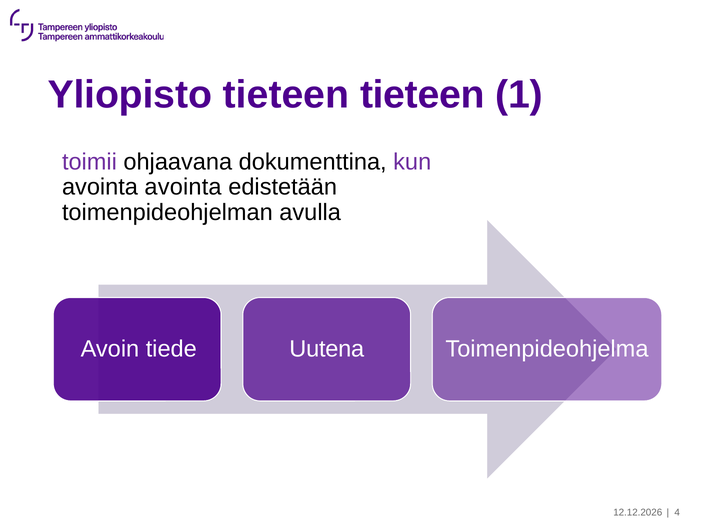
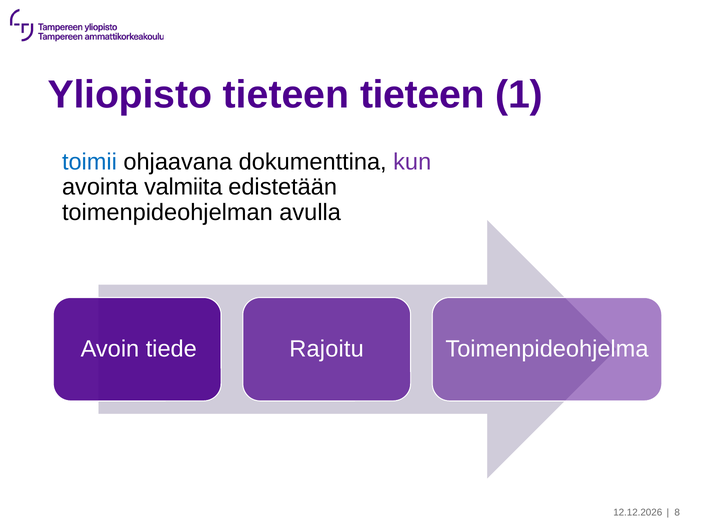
toimii colour: purple -> blue (89, 162)
avointa avointa: avointa -> valmiita (183, 187)
Uutena: Uutena -> Rajoitu (327, 349)
4: 4 -> 8 (677, 513)
